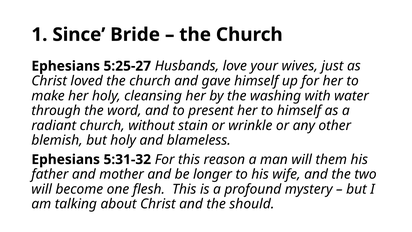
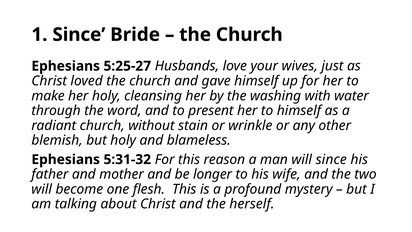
will them: them -> since (331, 159)
should: should -> herself (252, 204)
